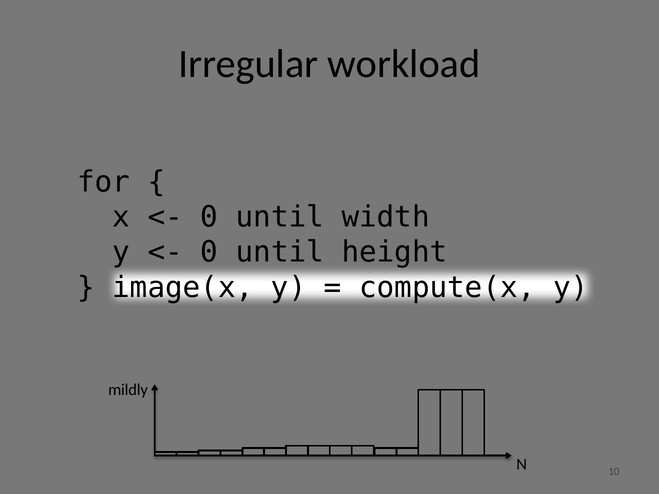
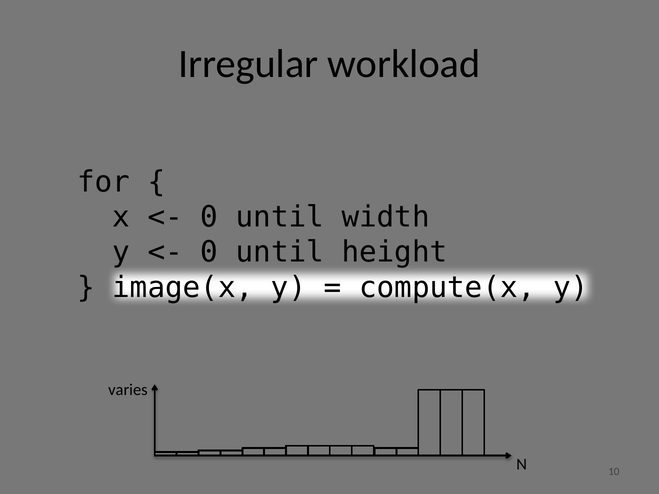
mildly: mildly -> varies (128, 390)
